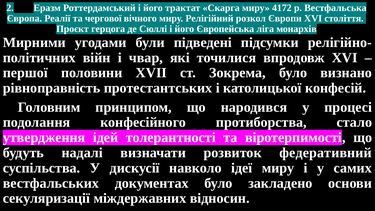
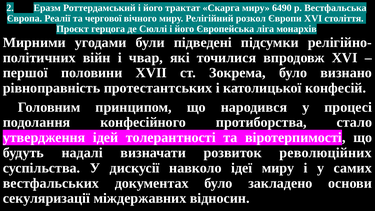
4172: 4172 -> 6490 (282, 8)
федеративний: федеративний -> революційних (326, 153)
